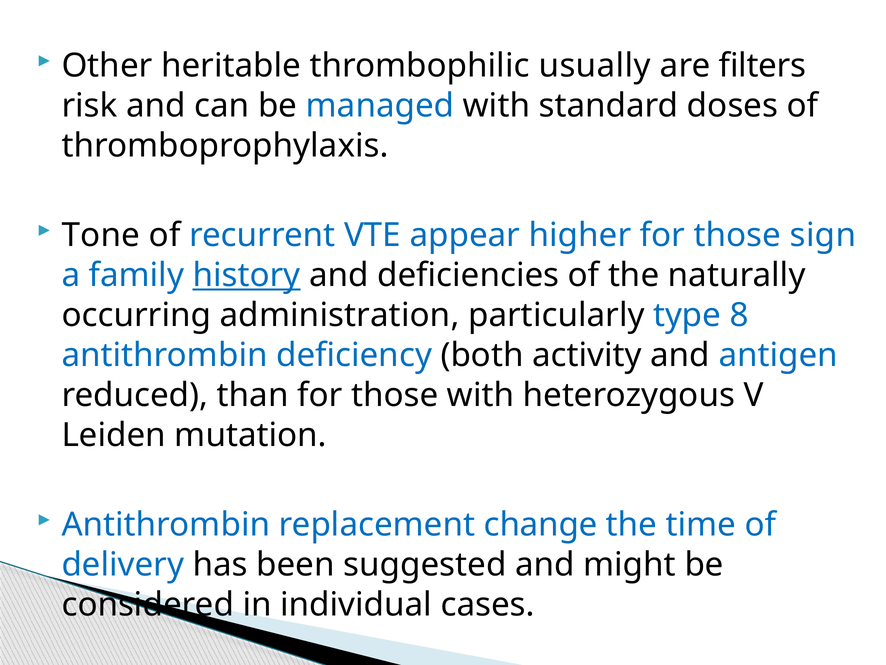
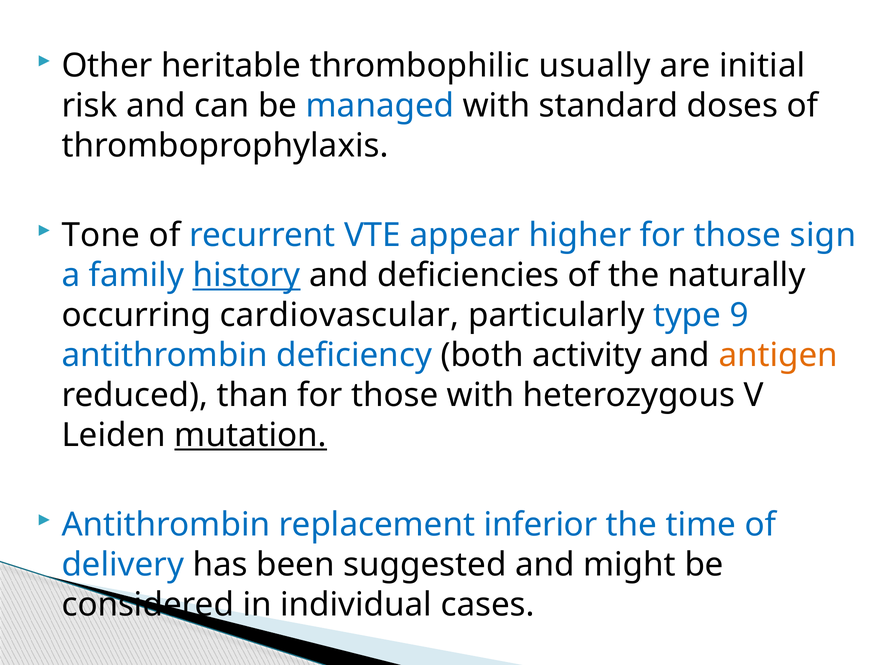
filters: filters -> initial (762, 66)
administration: administration -> cardiovascular (340, 315)
8: 8 -> 9 (739, 315)
antigen colour: blue -> orange (778, 355)
mutation underline: none -> present (251, 435)
change: change -> inferior (541, 524)
